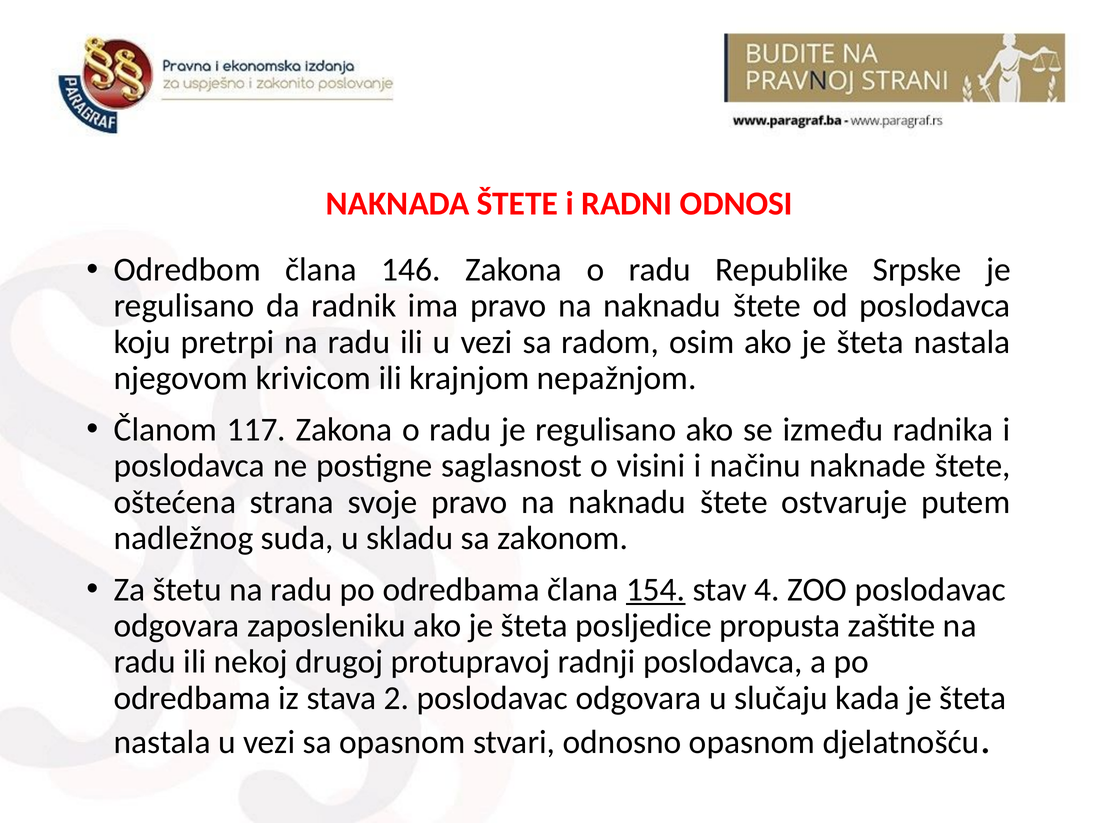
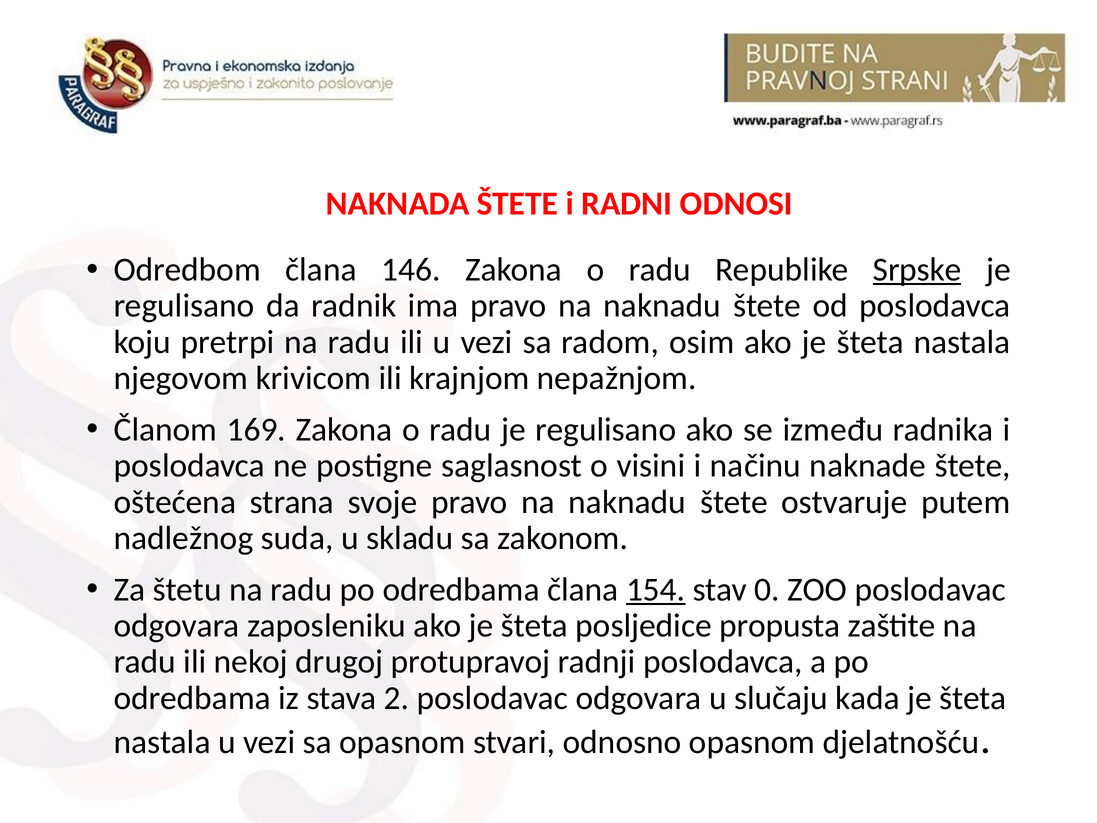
Srpske underline: none -> present (917, 270)
117: 117 -> 169 (256, 430)
4: 4 -> 0 (767, 589)
